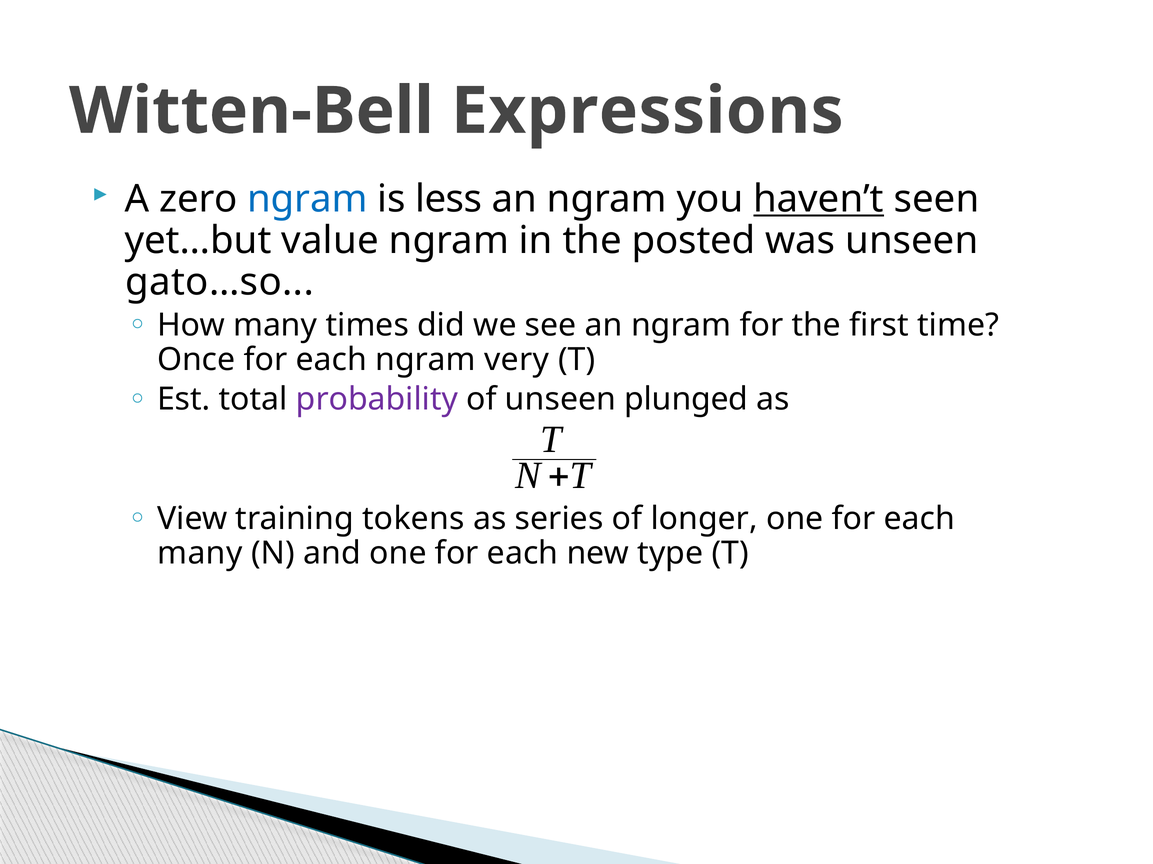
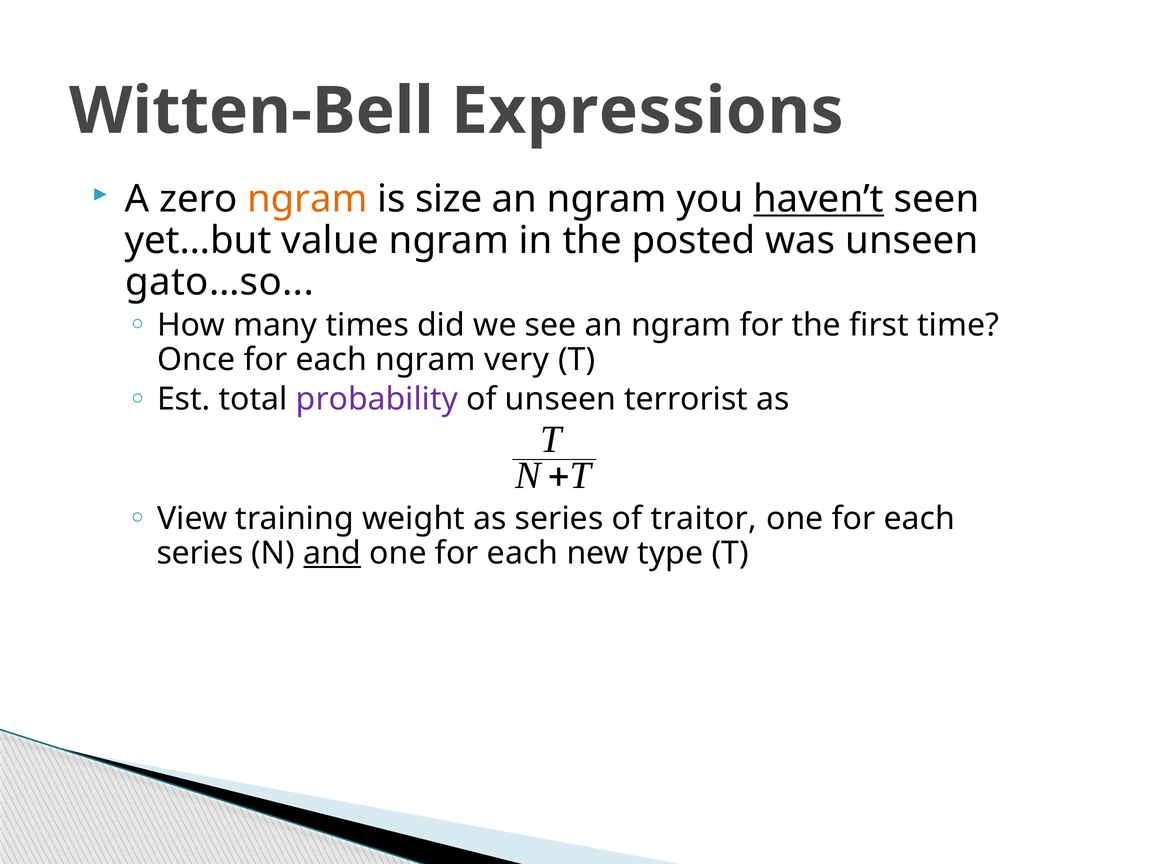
ngram colour: blue -> orange (307, 199)
less: less -> size (449, 199)
plunged: plunged -> terrorist (686, 400)
tokens: tokens -> weight (414, 519)
longer: longer -> traitor (704, 519)
many: many -> series (200, 554)
and underline: none -> present (332, 554)
